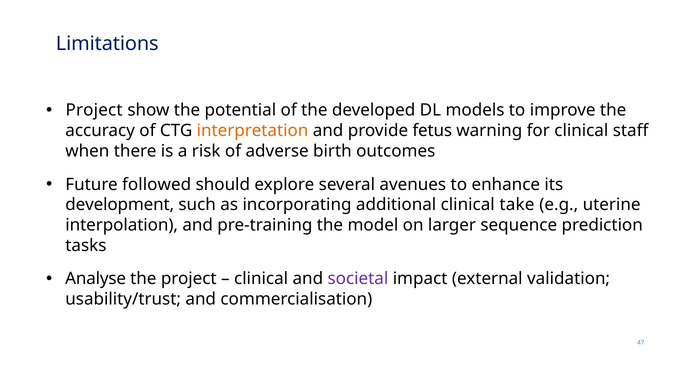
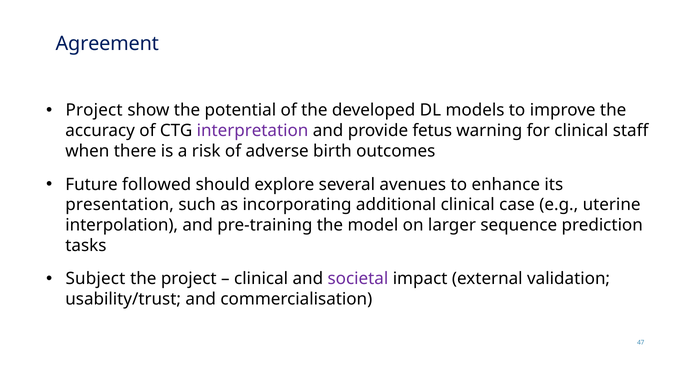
Limitations: Limitations -> Agreement (107, 44)
interpretation colour: orange -> purple (253, 131)
development: development -> presentation (120, 205)
take: take -> case (517, 205)
Analyse: Analyse -> Subject (95, 279)
